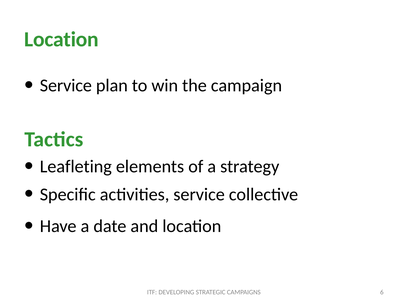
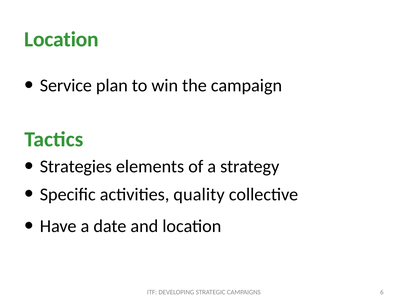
Leafleting: Leafleting -> Strategies (76, 167)
activities service: service -> quality (199, 194)
